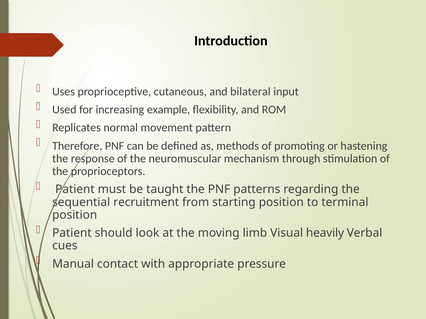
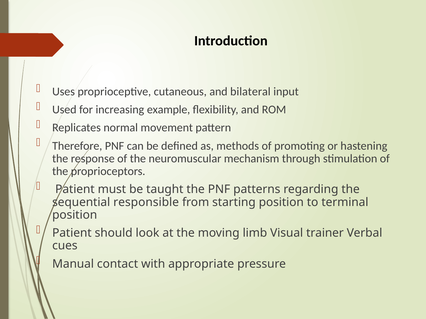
recruitment: recruitment -> responsible (146, 202)
heavily: heavily -> trainer (325, 233)
